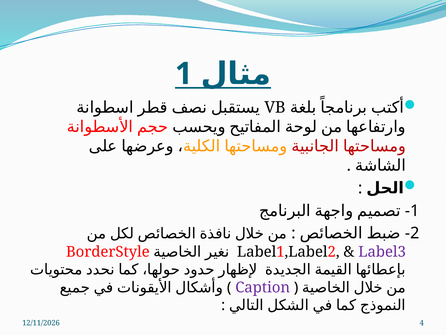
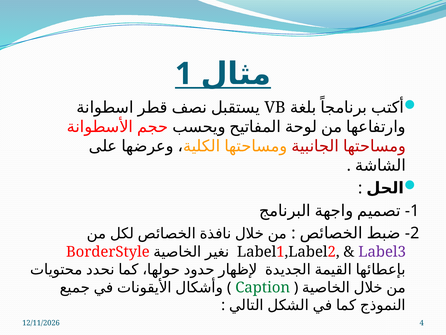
Caption colour: purple -> green (263, 287)
